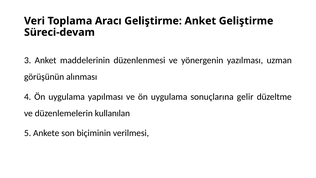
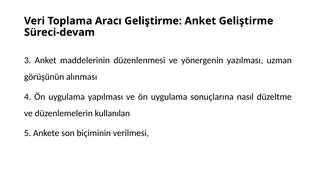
gelir: gelir -> nasıl (245, 97)
